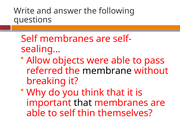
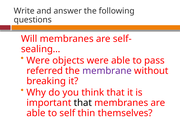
Self: Self -> Will (29, 39)
Allow: Allow -> Were (38, 61)
membrane colour: black -> purple (107, 71)
